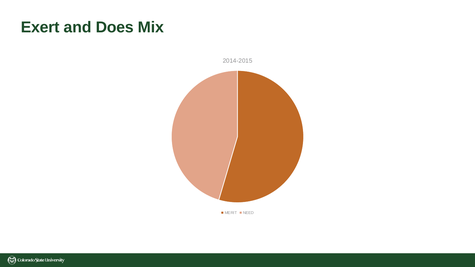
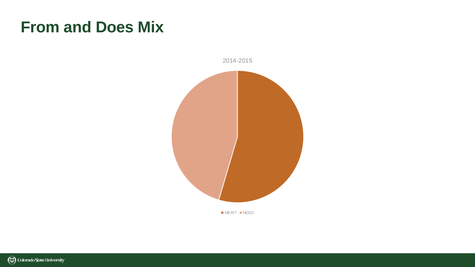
Exert: Exert -> From (40, 27)
